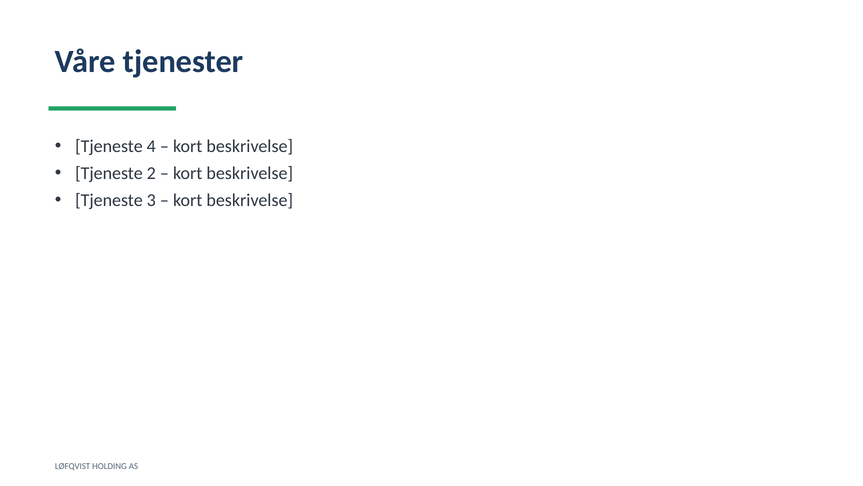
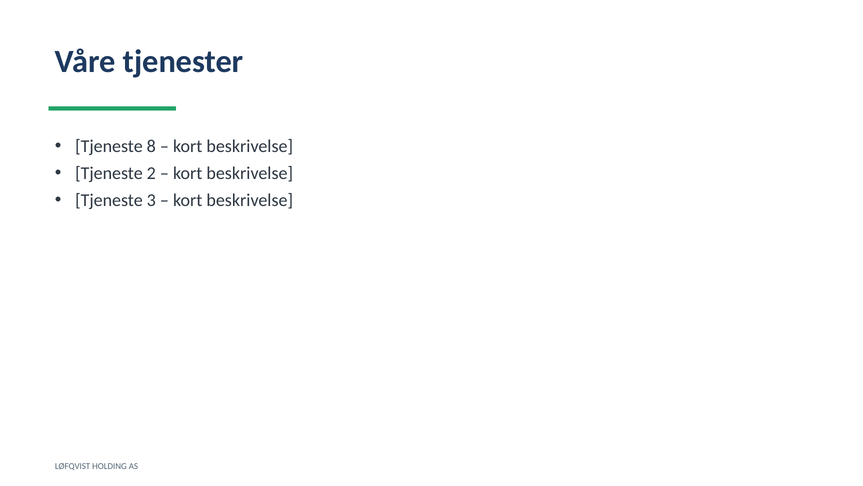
4: 4 -> 8 (151, 146)
